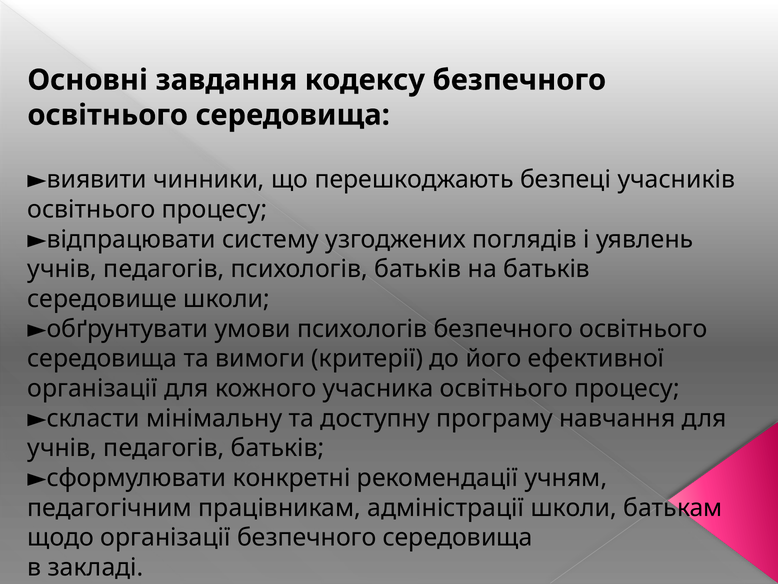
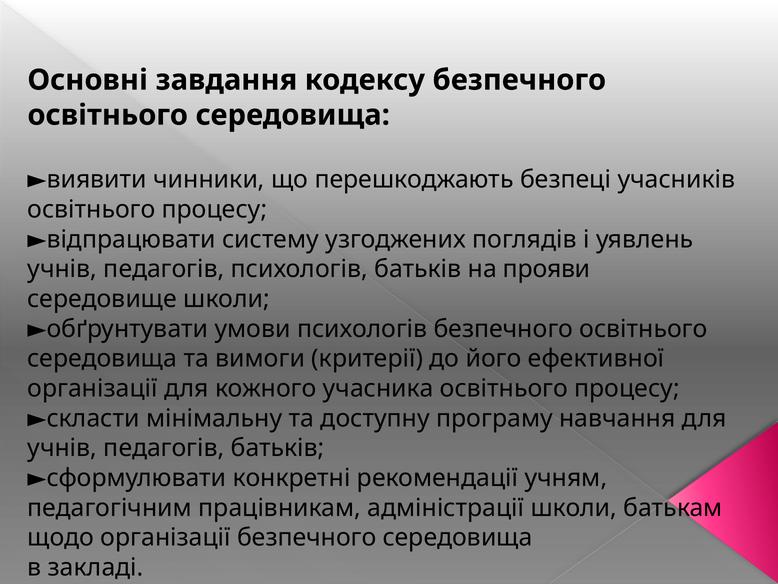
на батьків: батьків -> прояви (547, 269)
